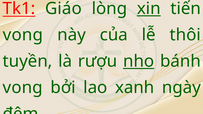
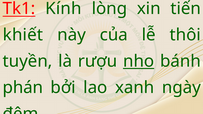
Giáo: Giáo -> Kính (63, 9)
xin underline: present -> none (149, 9)
vong: vong -> khiết (23, 35)
vong: vong -> phán (23, 88)
